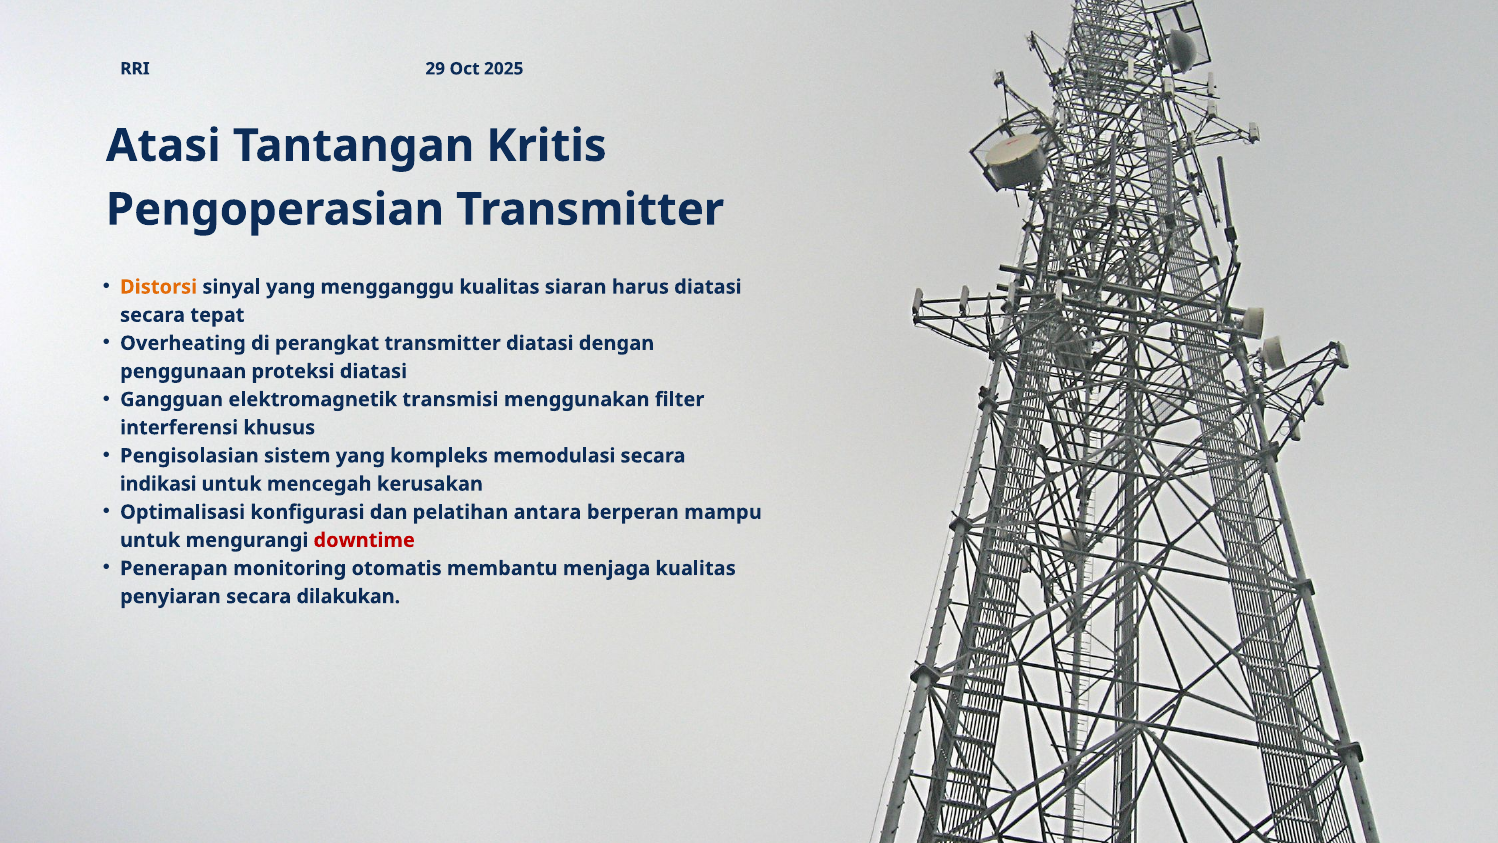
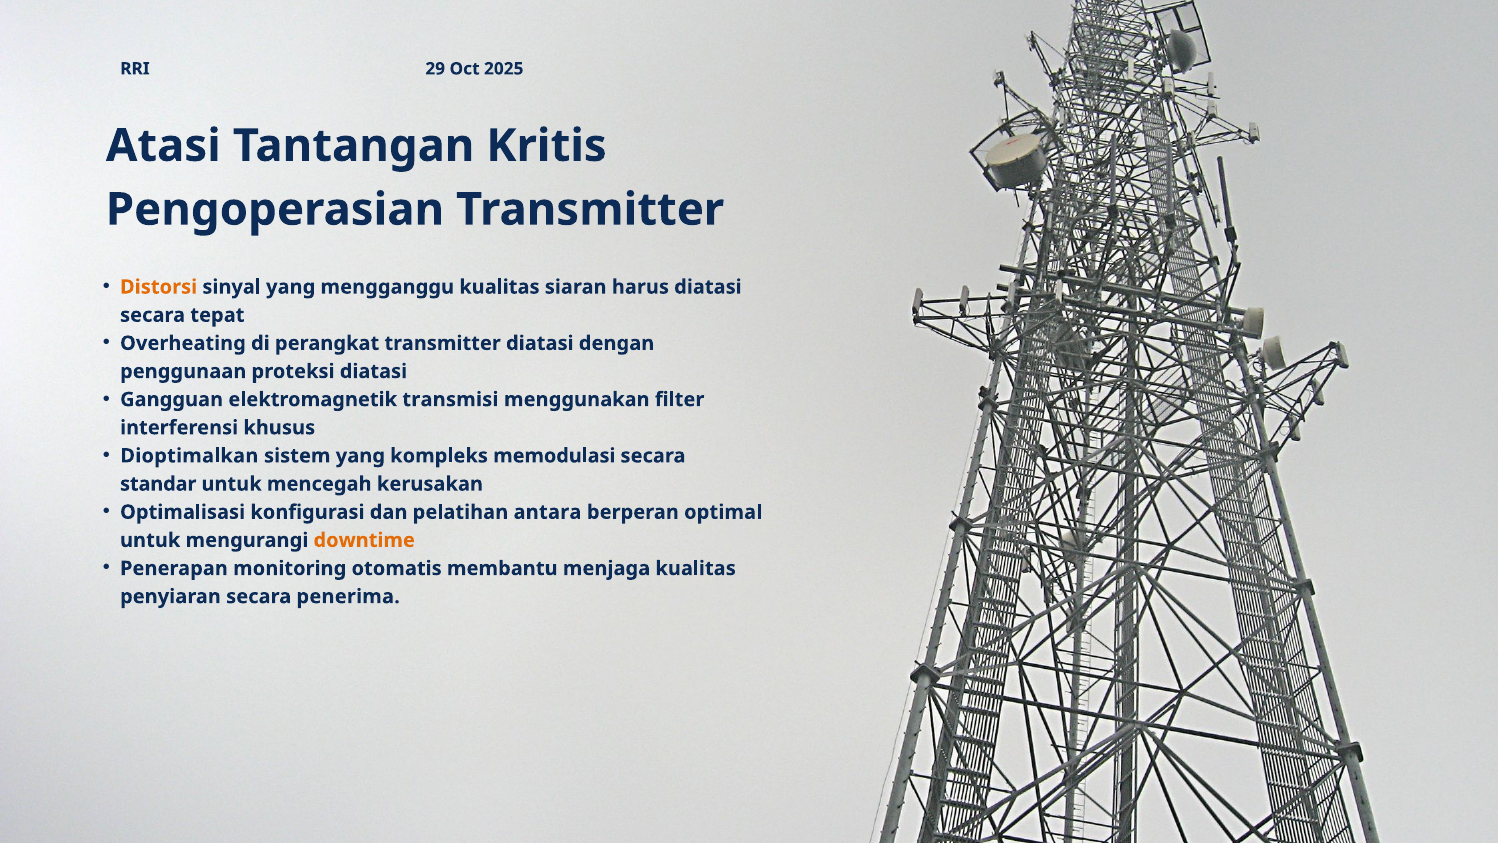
Pengisolasian: Pengisolasian -> Dioptimalkan (189, 456)
indikasi: indikasi -> standar (158, 484)
mampu: mampu -> optimal (723, 512)
downtime colour: red -> orange (364, 540)
dilakukan: dilakukan -> penerima (348, 596)
